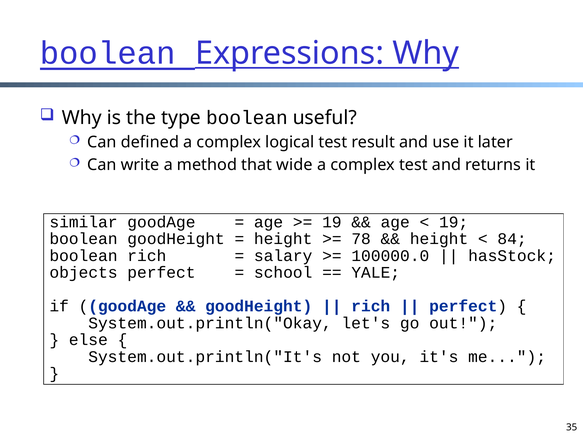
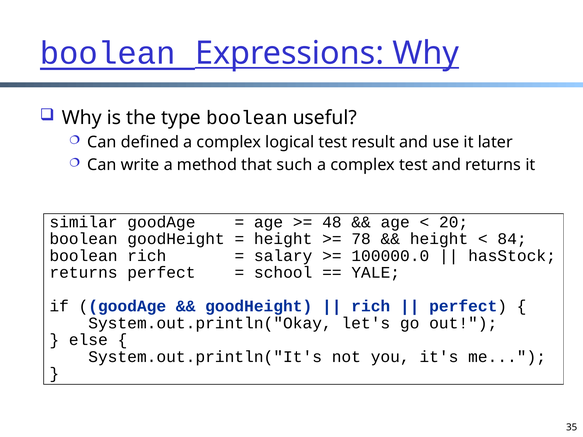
wide: wide -> such (295, 165)
19: 19 -> 48 (332, 222)
19: 19 -> 20 (454, 222)
objects: objects -> returns (84, 273)
